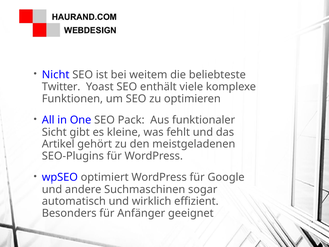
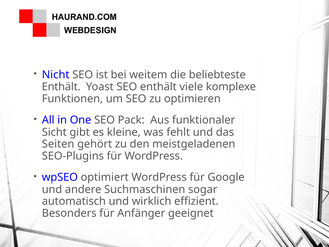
Twitter: Twitter -> Enthält (61, 87)
Artikel: Artikel -> Seiten (58, 144)
